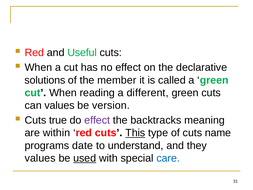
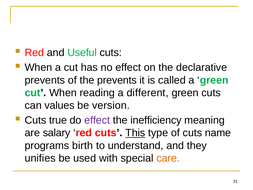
solutions: solutions -> prevents (45, 80)
the member: member -> prevents (117, 80)
backtracks: backtracks -> inefficiency (156, 120)
within: within -> salary (57, 133)
date: date -> birth (83, 145)
values: values -> unifies (40, 158)
used underline: present -> none (85, 158)
care colour: blue -> orange (168, 158)
